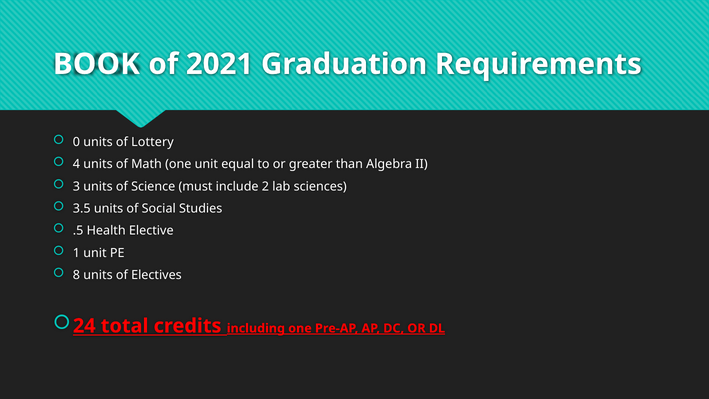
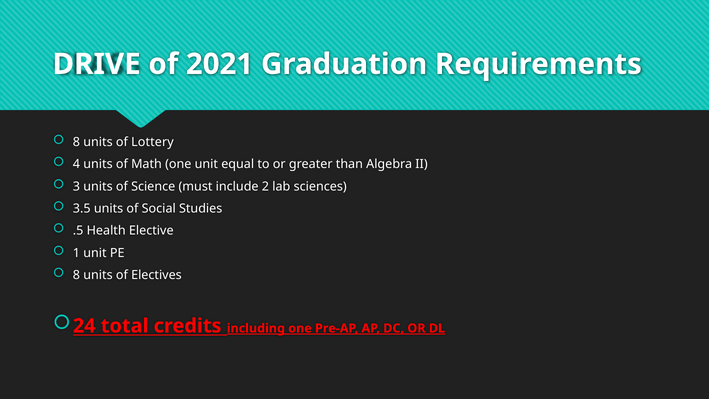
BOOK: BOOK -> DRIVE (97, 64)
0: 0 -> 8 (76, 142)
